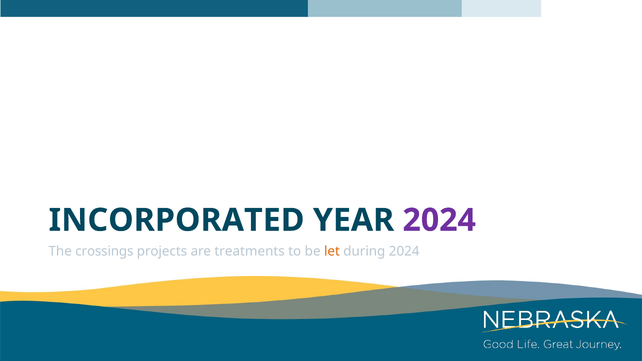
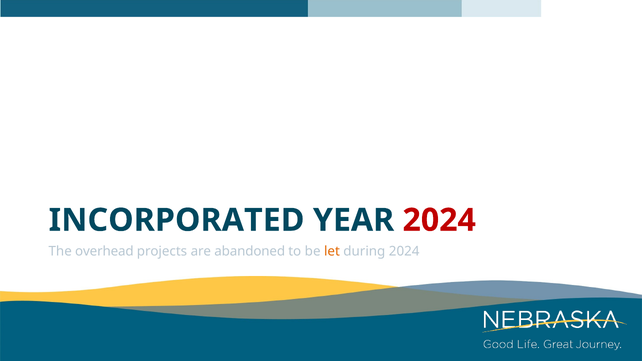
2024 colour: purple -> red (439, 220)
crossings: crossings -> overhead (104, 251)
treatments: treatments -> abandoned (250, 251)
